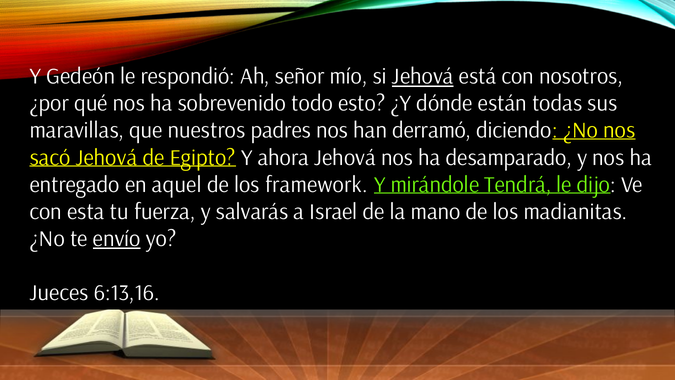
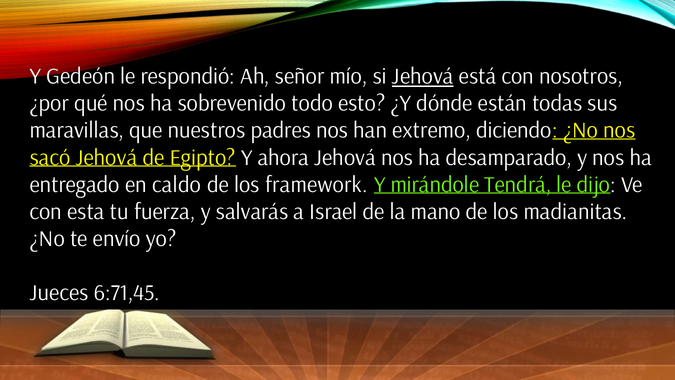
derramó: derramó -> extremo (432, 130)
aquel: aquel -> caldo (177, 184)
envío underline: present -> none (117, 238)
6:13,16: 6:13,16 -> 6:71,45 (127, 292)
